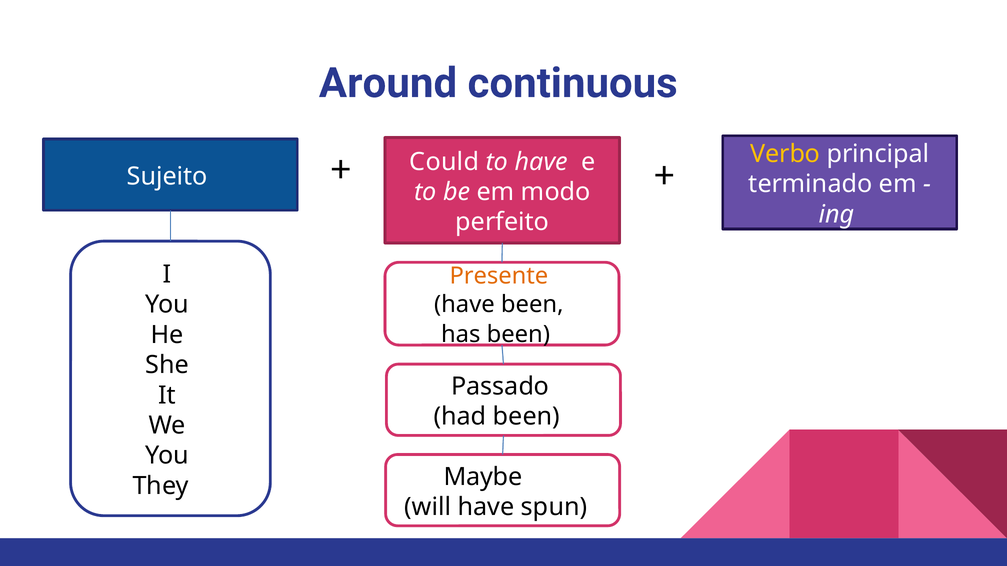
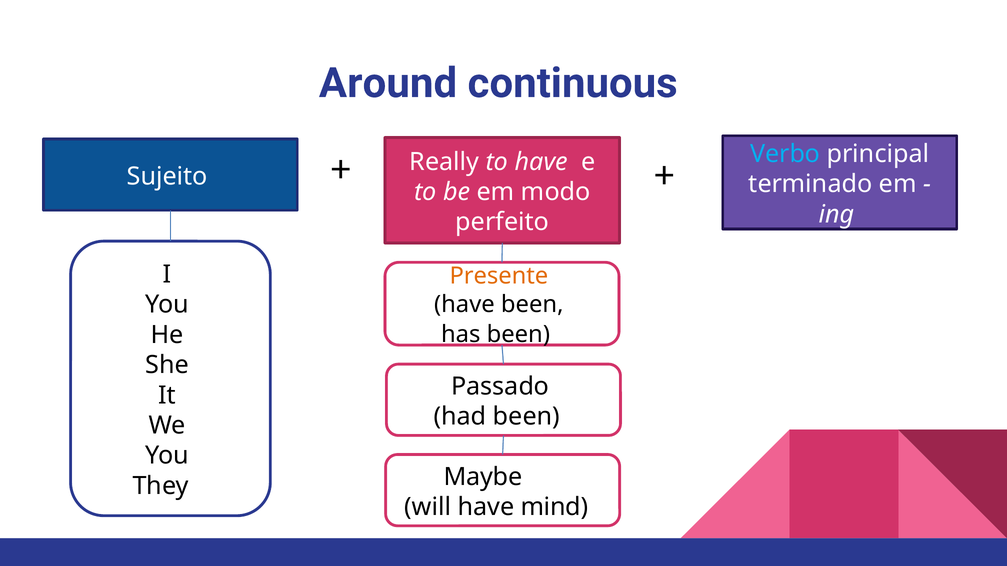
Verbo colour: yellow -> light blue (785, 154)
Could: Could -> Really (444, 162)
spun: spun -> mind (554, 507)
